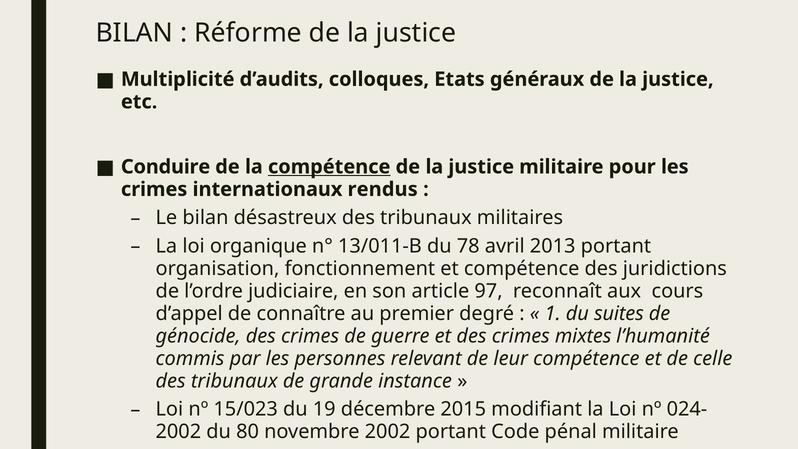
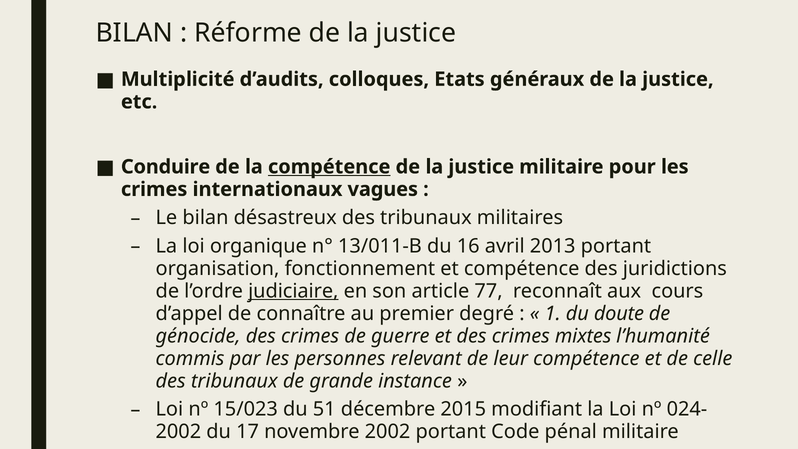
rendus: rendus -> vagues (383, 189)
78: 78 -> 16 (468, 246)
judiciaire underline: none -> present (293, 291)
97: 97 -> 77 (489, 291)
suites: suites -> doute (619, 313)
19: 19 -> 51 (324, 409)
80: 80 -> 17 (248, 432)
